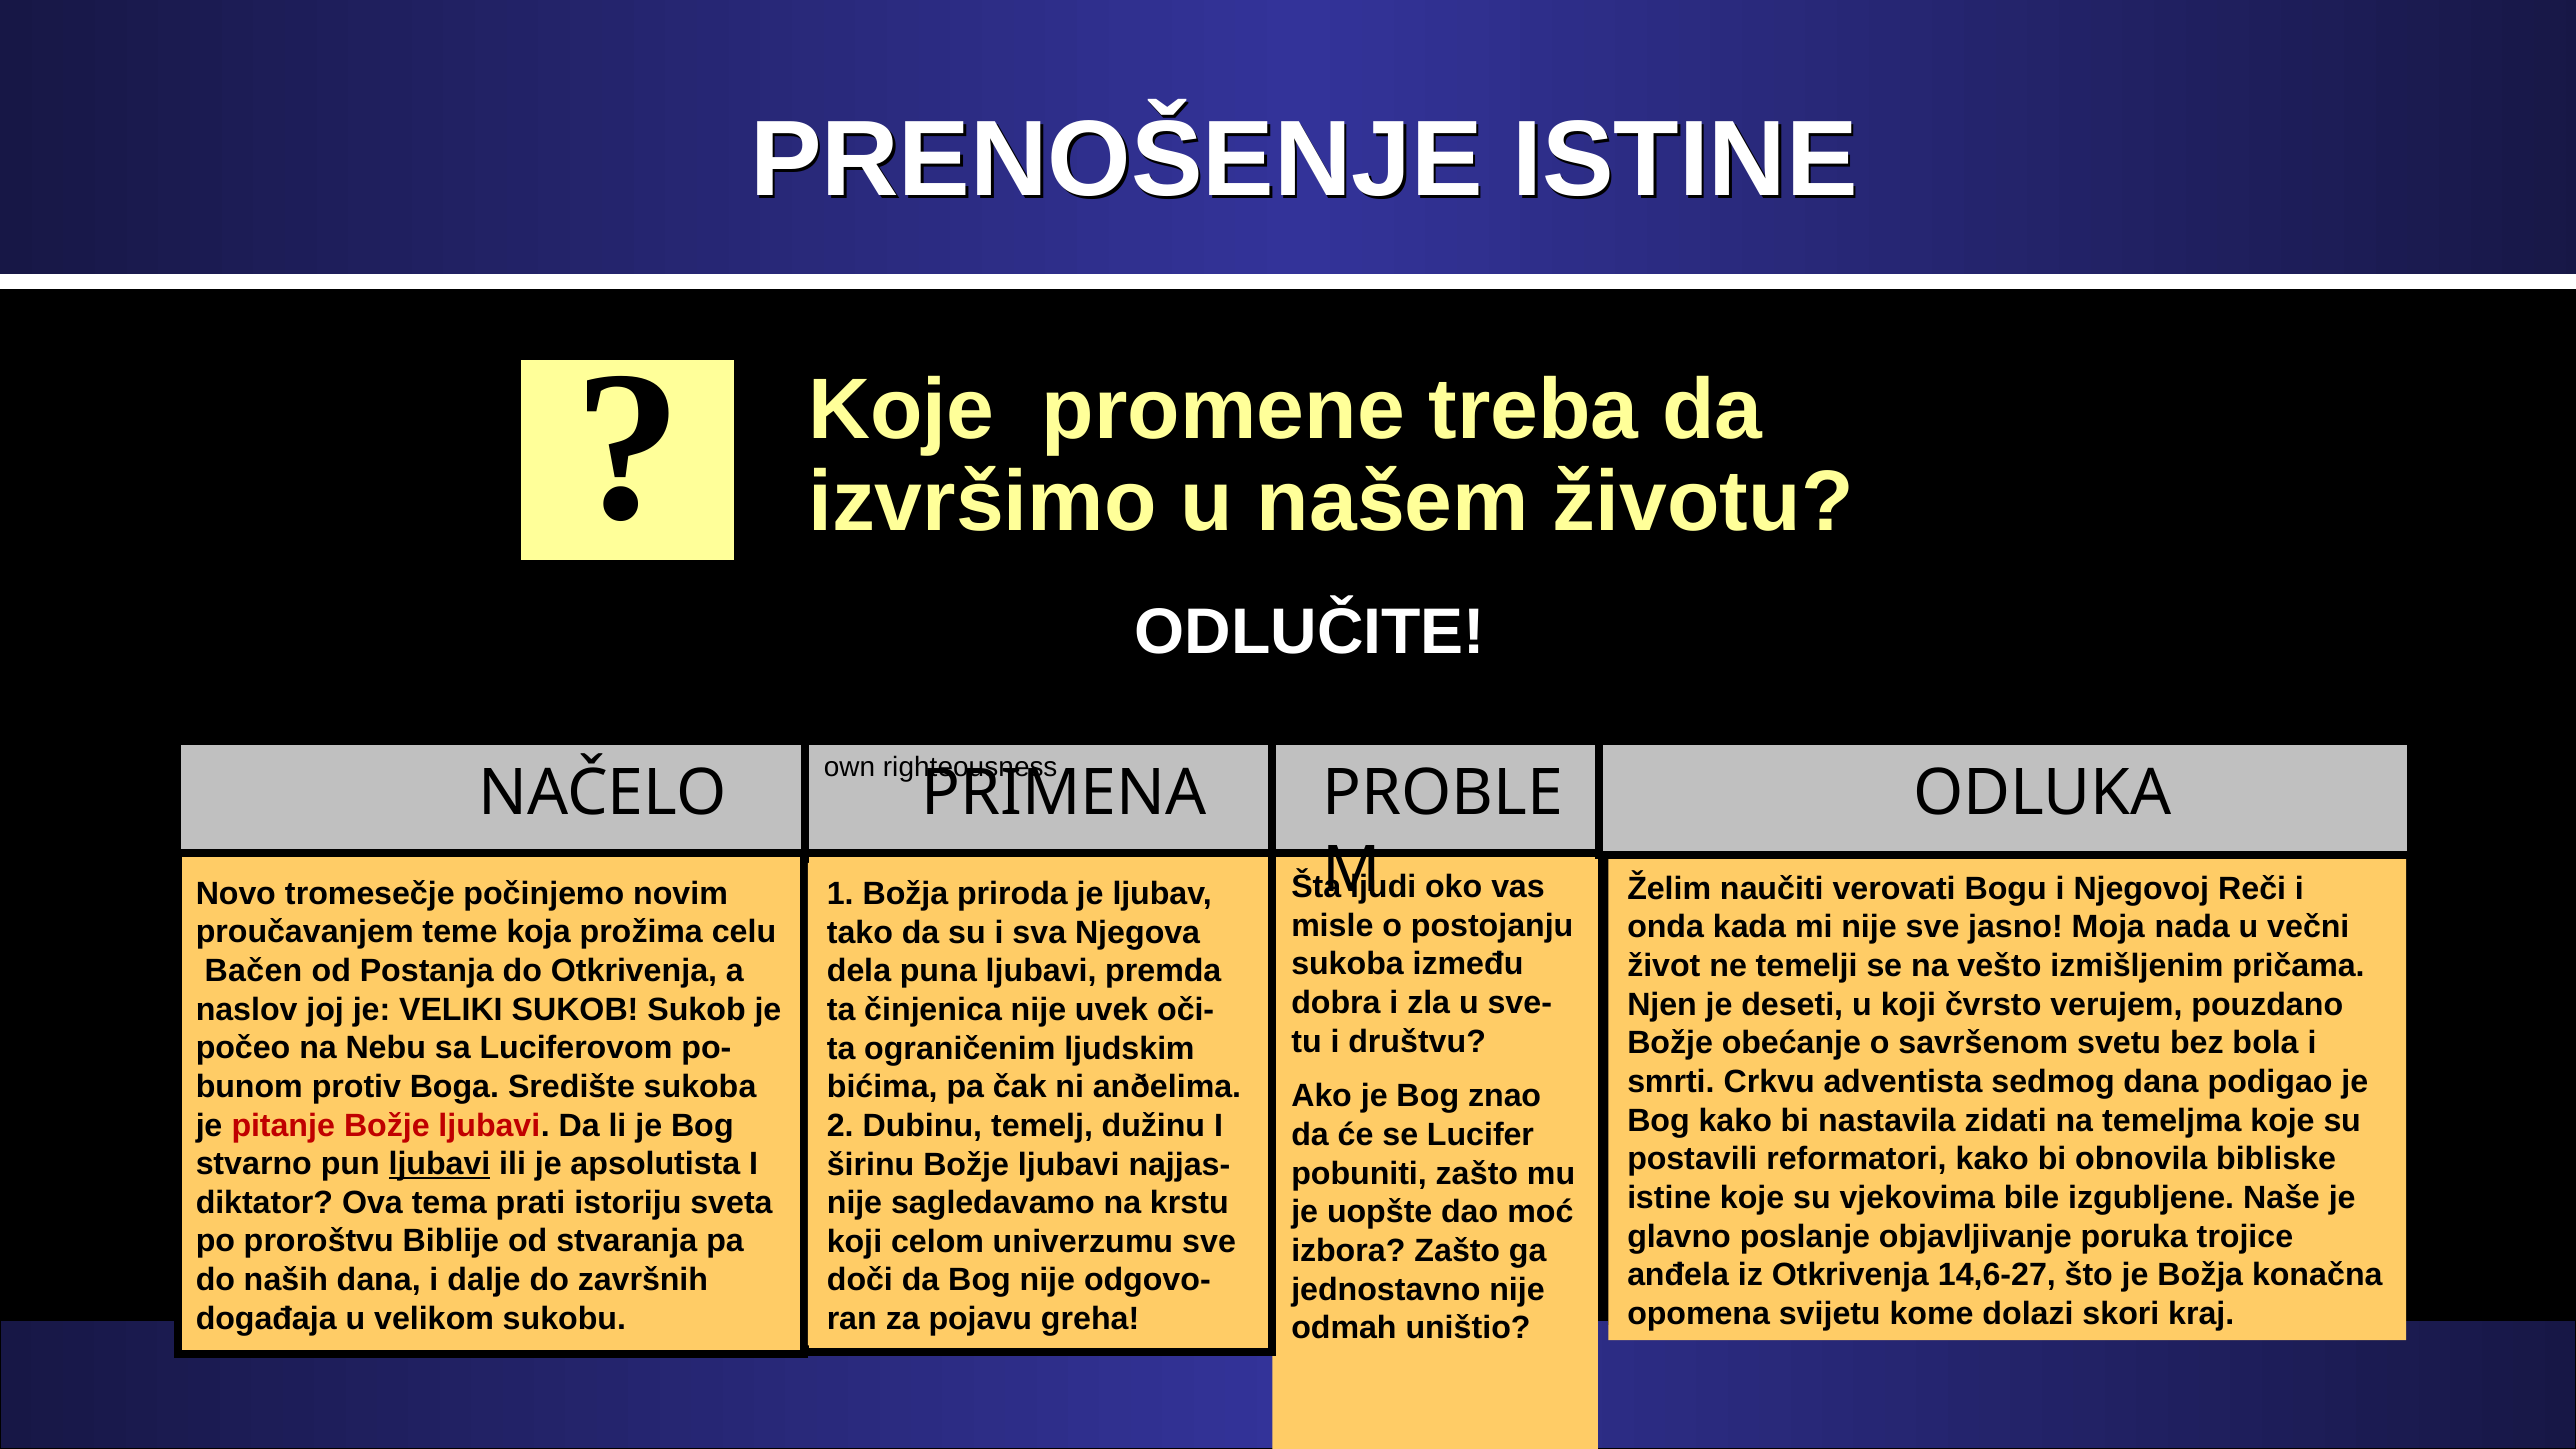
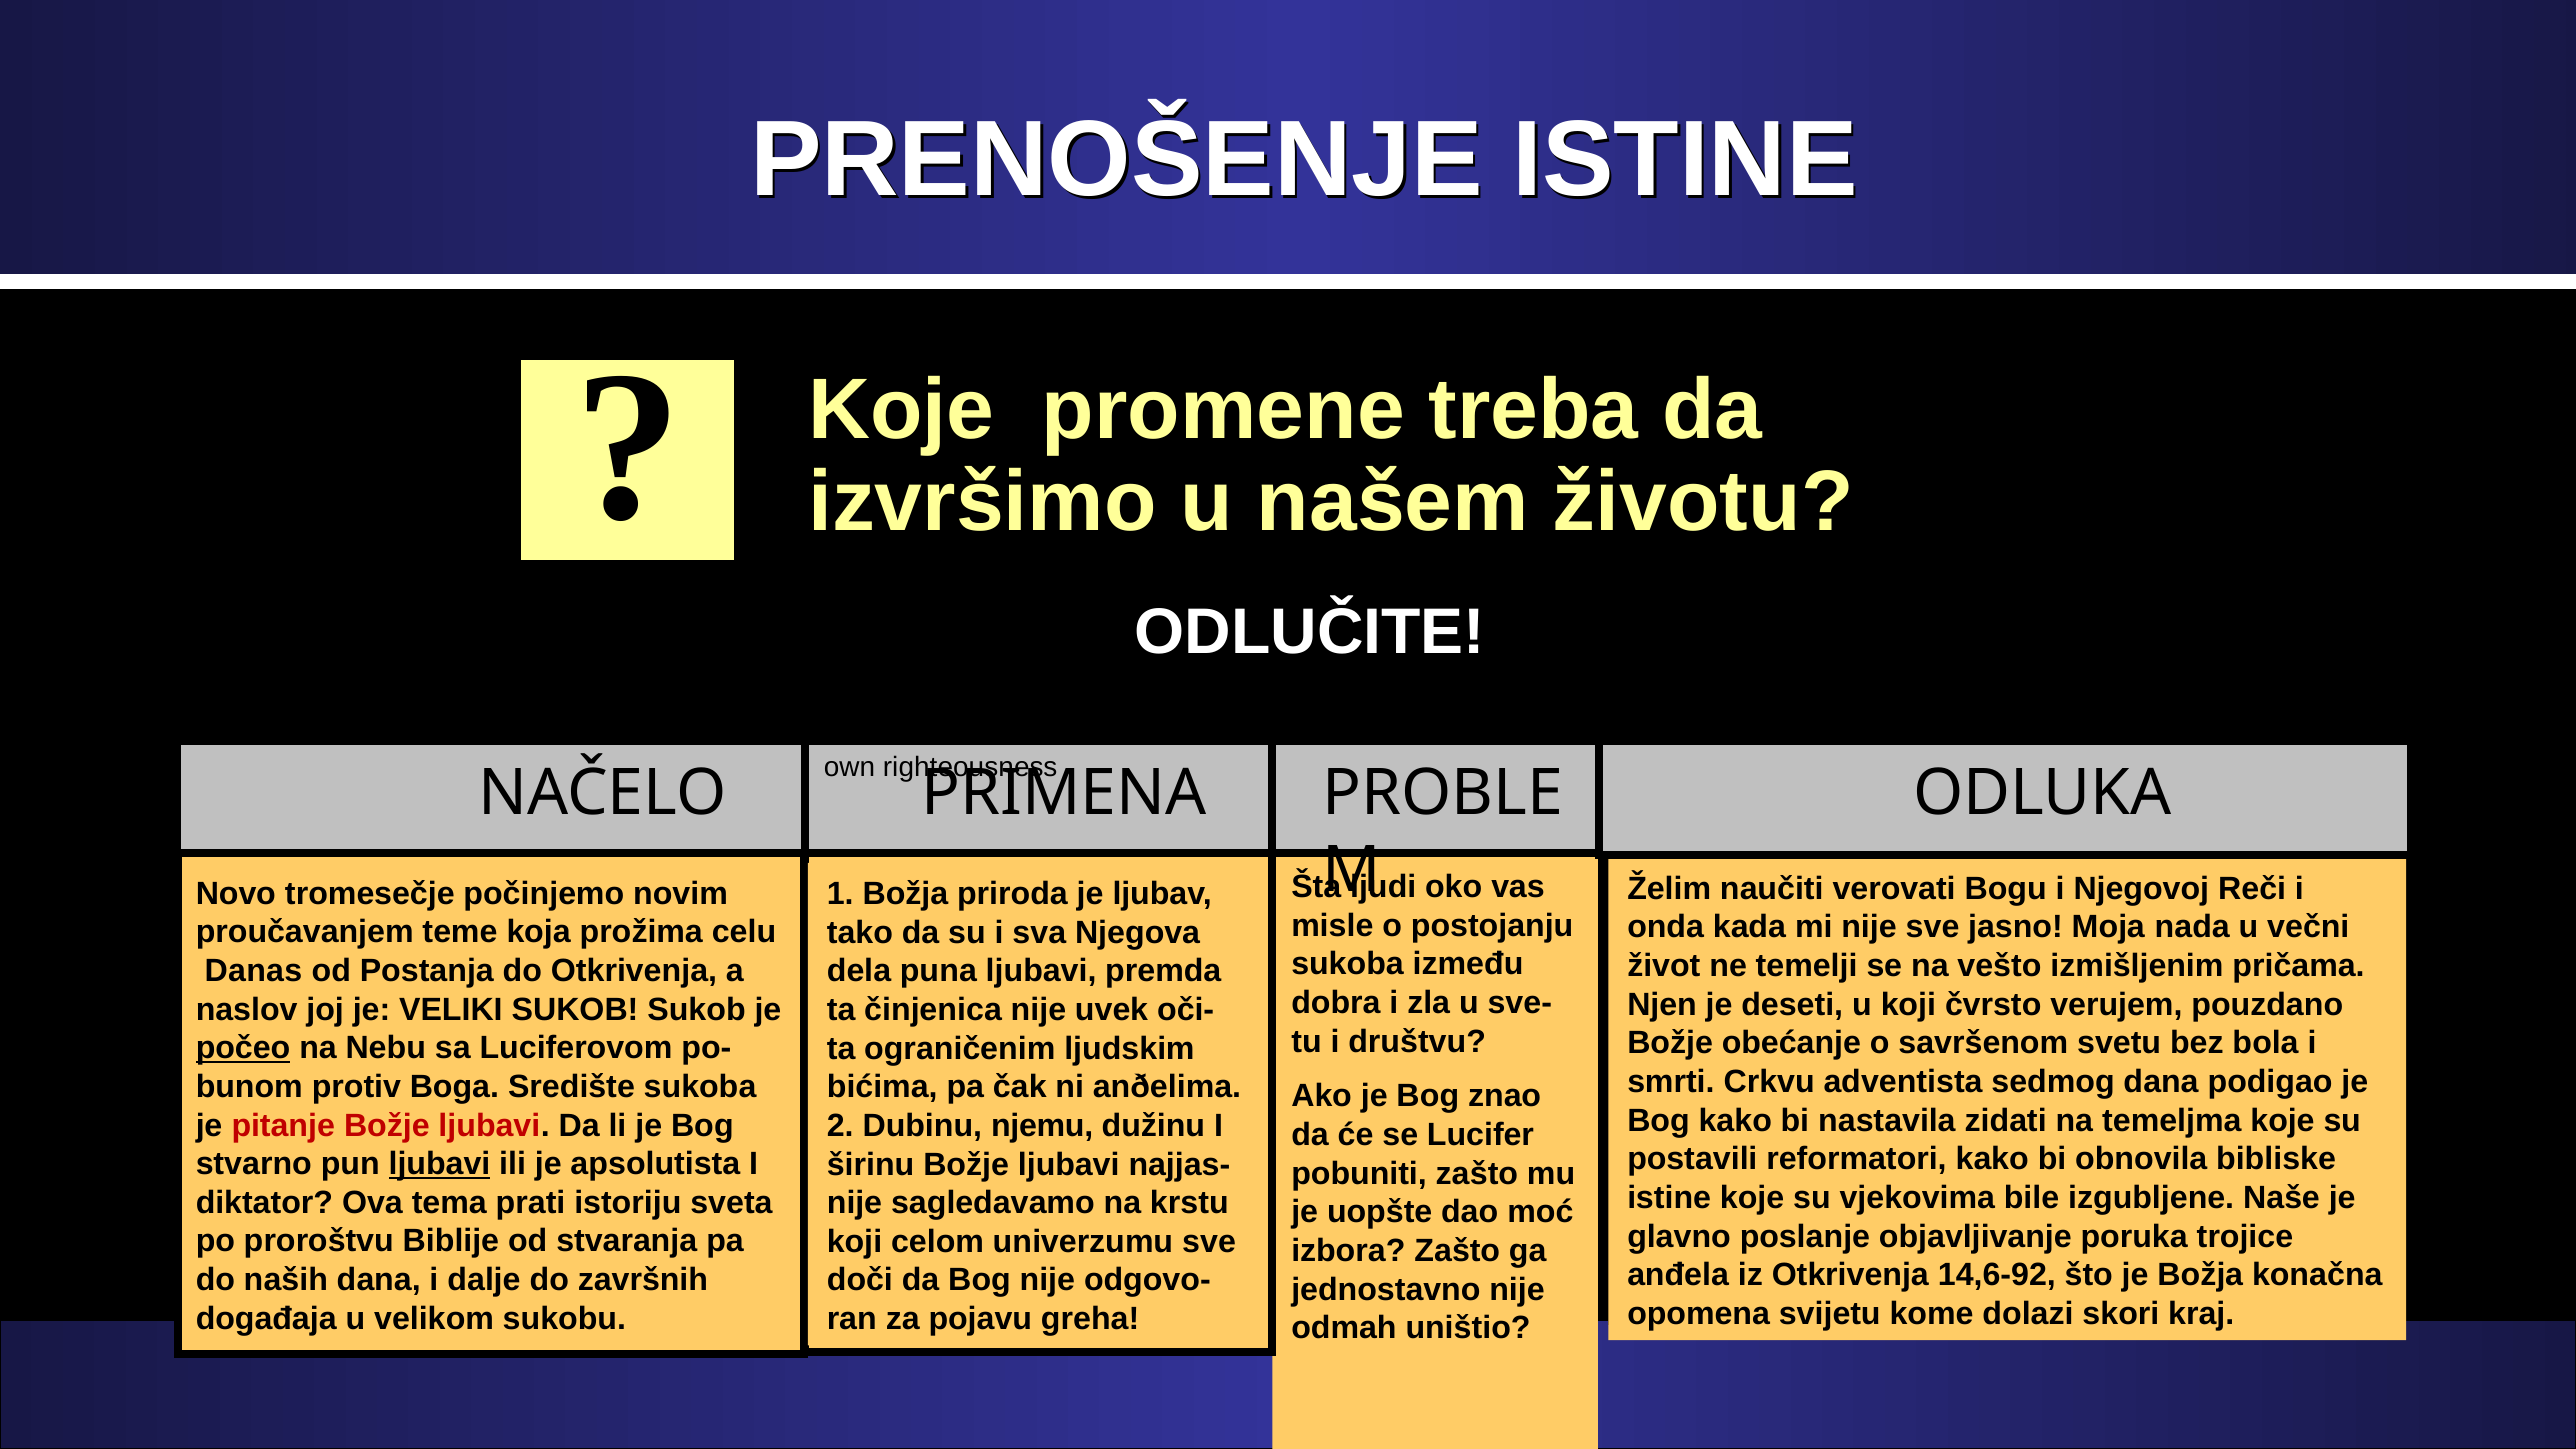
Bačen: Bačen -> Danas (253, 971)
počeo underline: none -> present (243, 1048)
temelj: temelj -> njemu (1042, 1126)
14,6-27: 14,6-27 -> 14,6-92 (1997, 1275)
